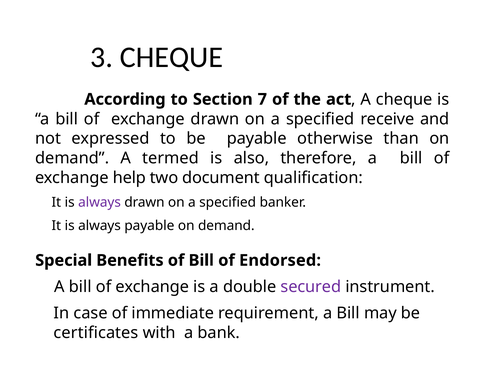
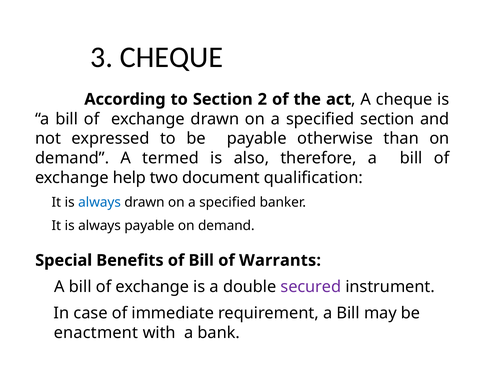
7: 7 -> 2 (262, 99)
specified receive: receive -> section (387, 119)
always colour: purple -> blue (100, 203)
Endorsed: Endorsed -> Warrants (280, 261)
certificates: certificates -> enactment (96, 333)
